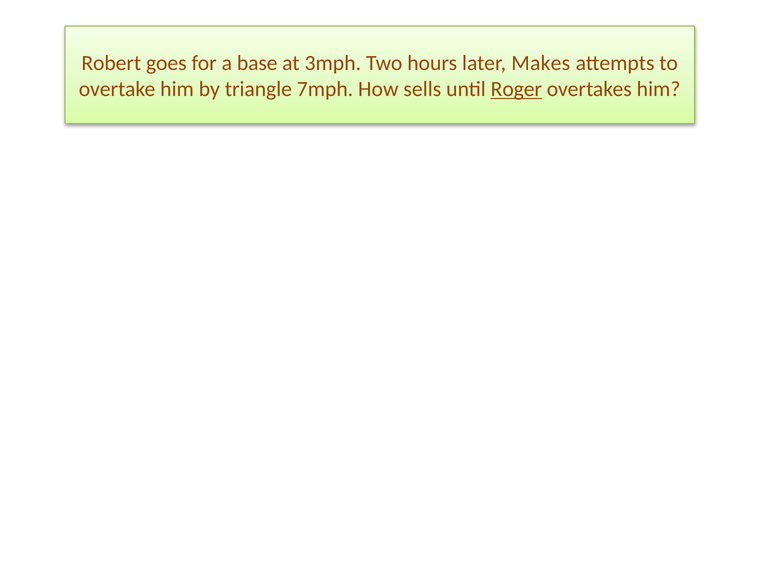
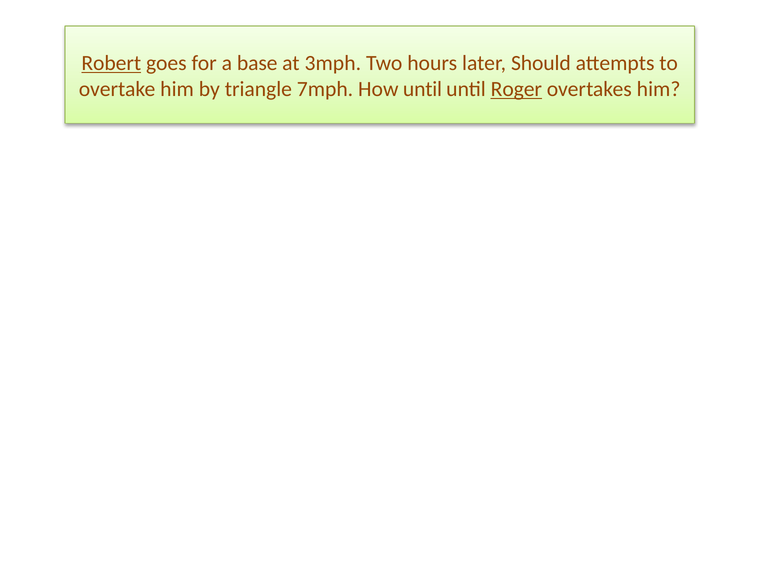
Robert underline: none -> present (111, 63)
Makes: Makes -> Should (541, 63)
How sells: sells -> until (423, 89)
